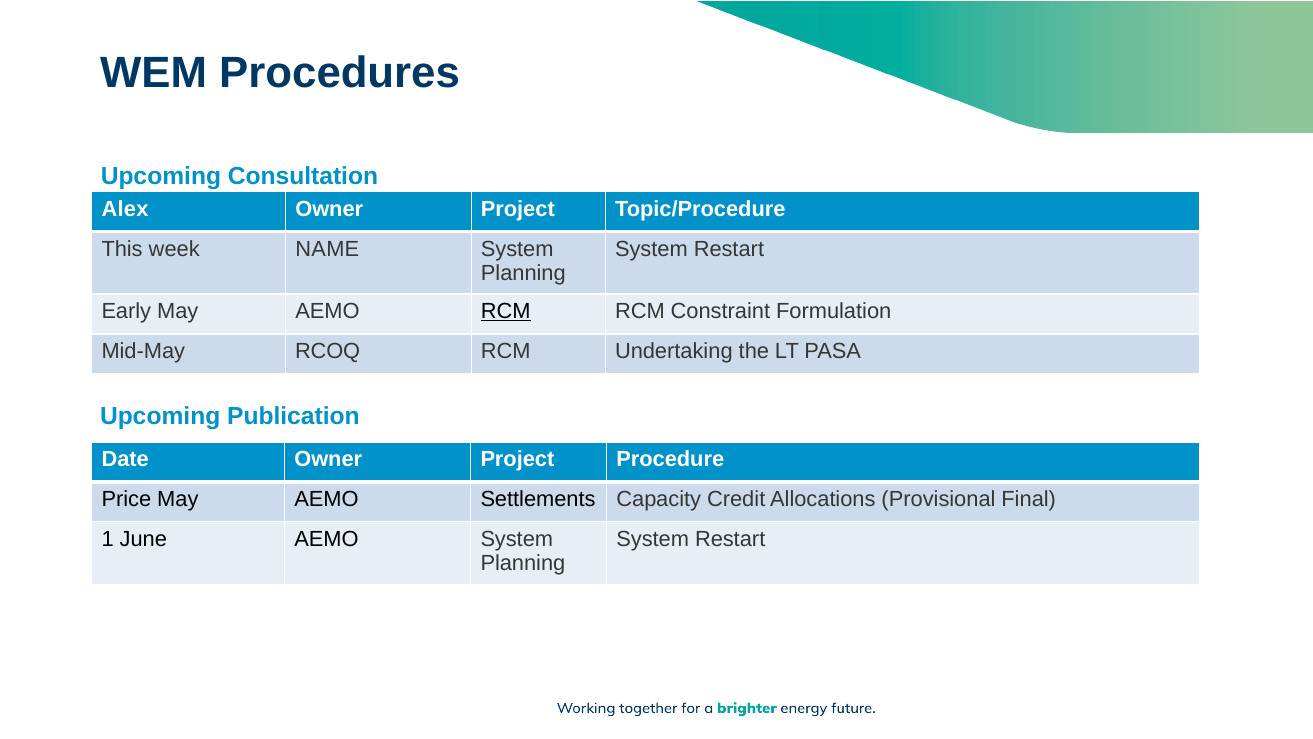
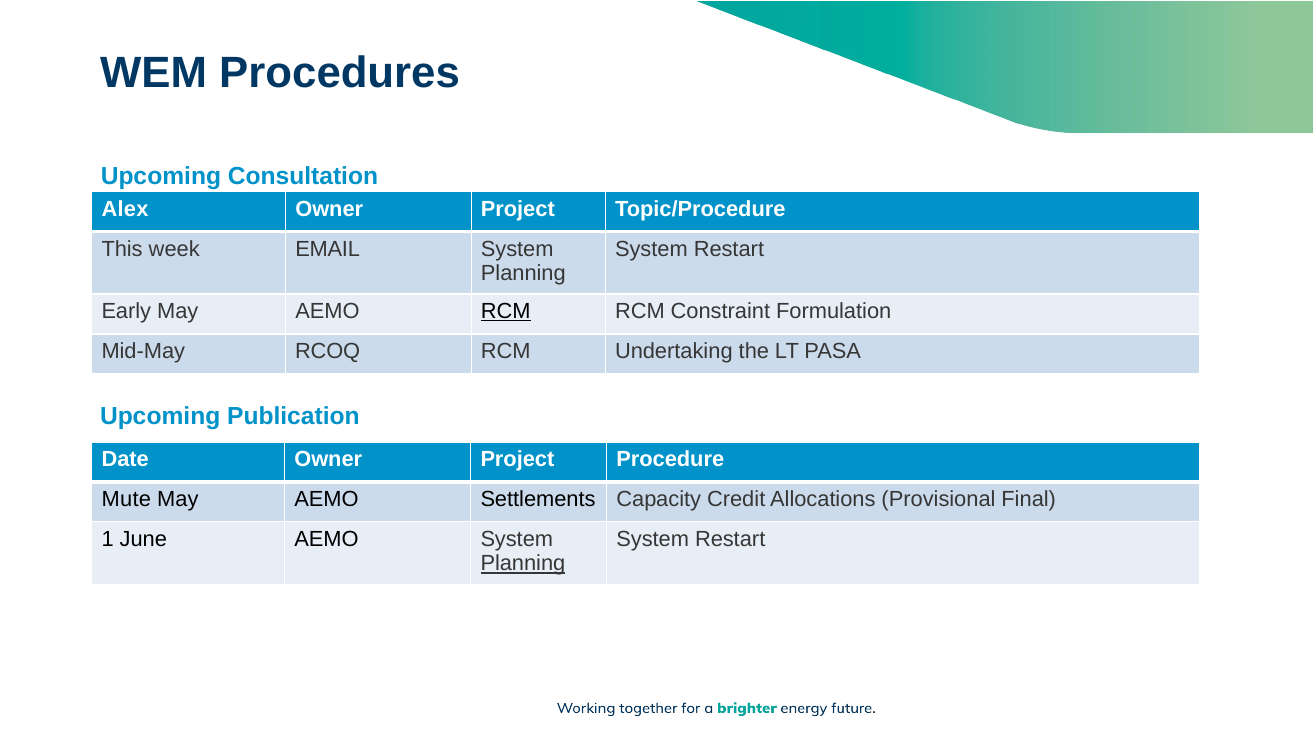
NAME: NAME -> EMAIL (328, 249)
Price: Price -> Mute (126, 499)
Planning underline: none -> present (523, 563)
